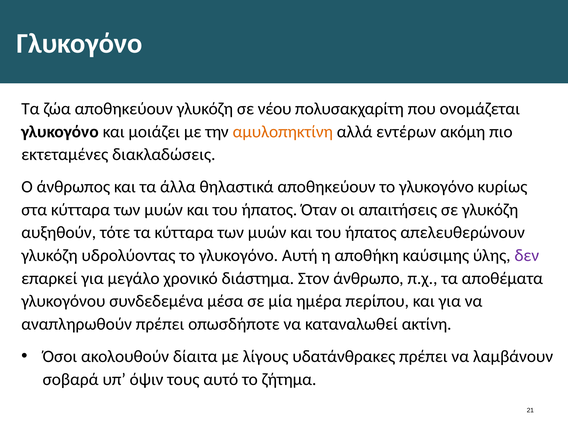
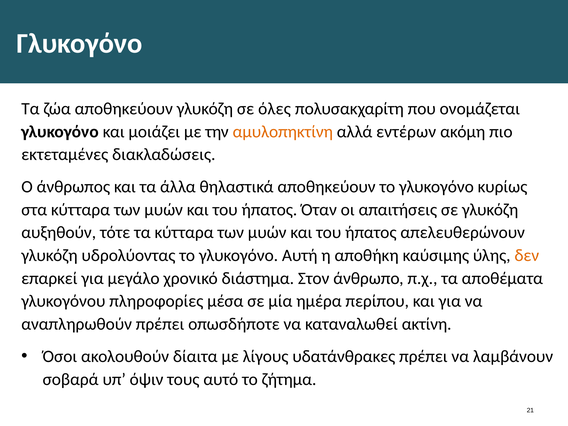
νέου: νέου -> όλες (274, 109)
δεν colour: purple -> orange (527, 255)
συνδεδεμένα: συνδεδεμένα -> πληροφορίες (156, 301)
